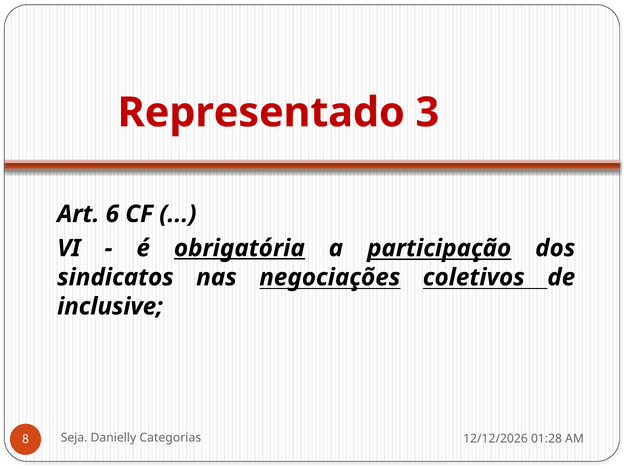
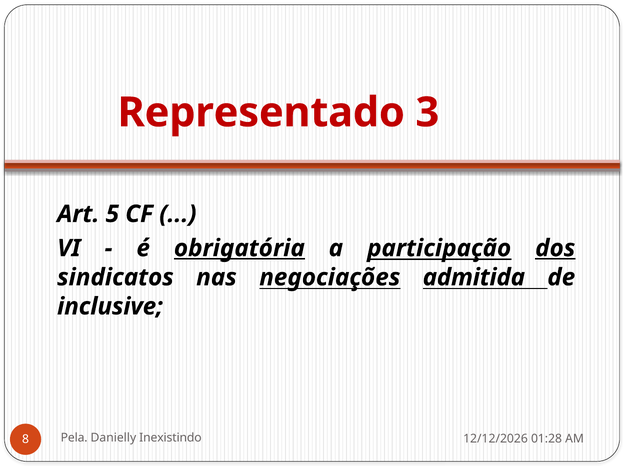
6: 6 -> 5 (112, 214)
dos underline: none -> present (555, 248)
coletivos: coletivos -> admitida (474, 277)
Seja: Seja -> Pela (74, 438)
Categorias: Categorias -> Inexistindo (170, 438)
